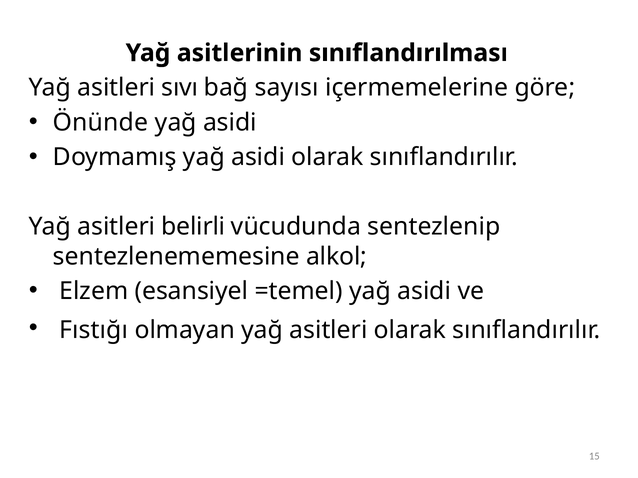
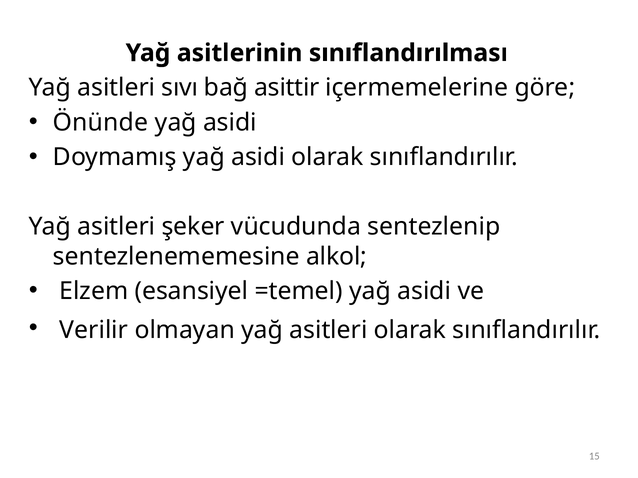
sayısı: sayısı -> asittir (287, 88)
belirli: belirli -> şeker (193, 227)
Fıstığı: Fıstığı -> Verilir (94, 330)
